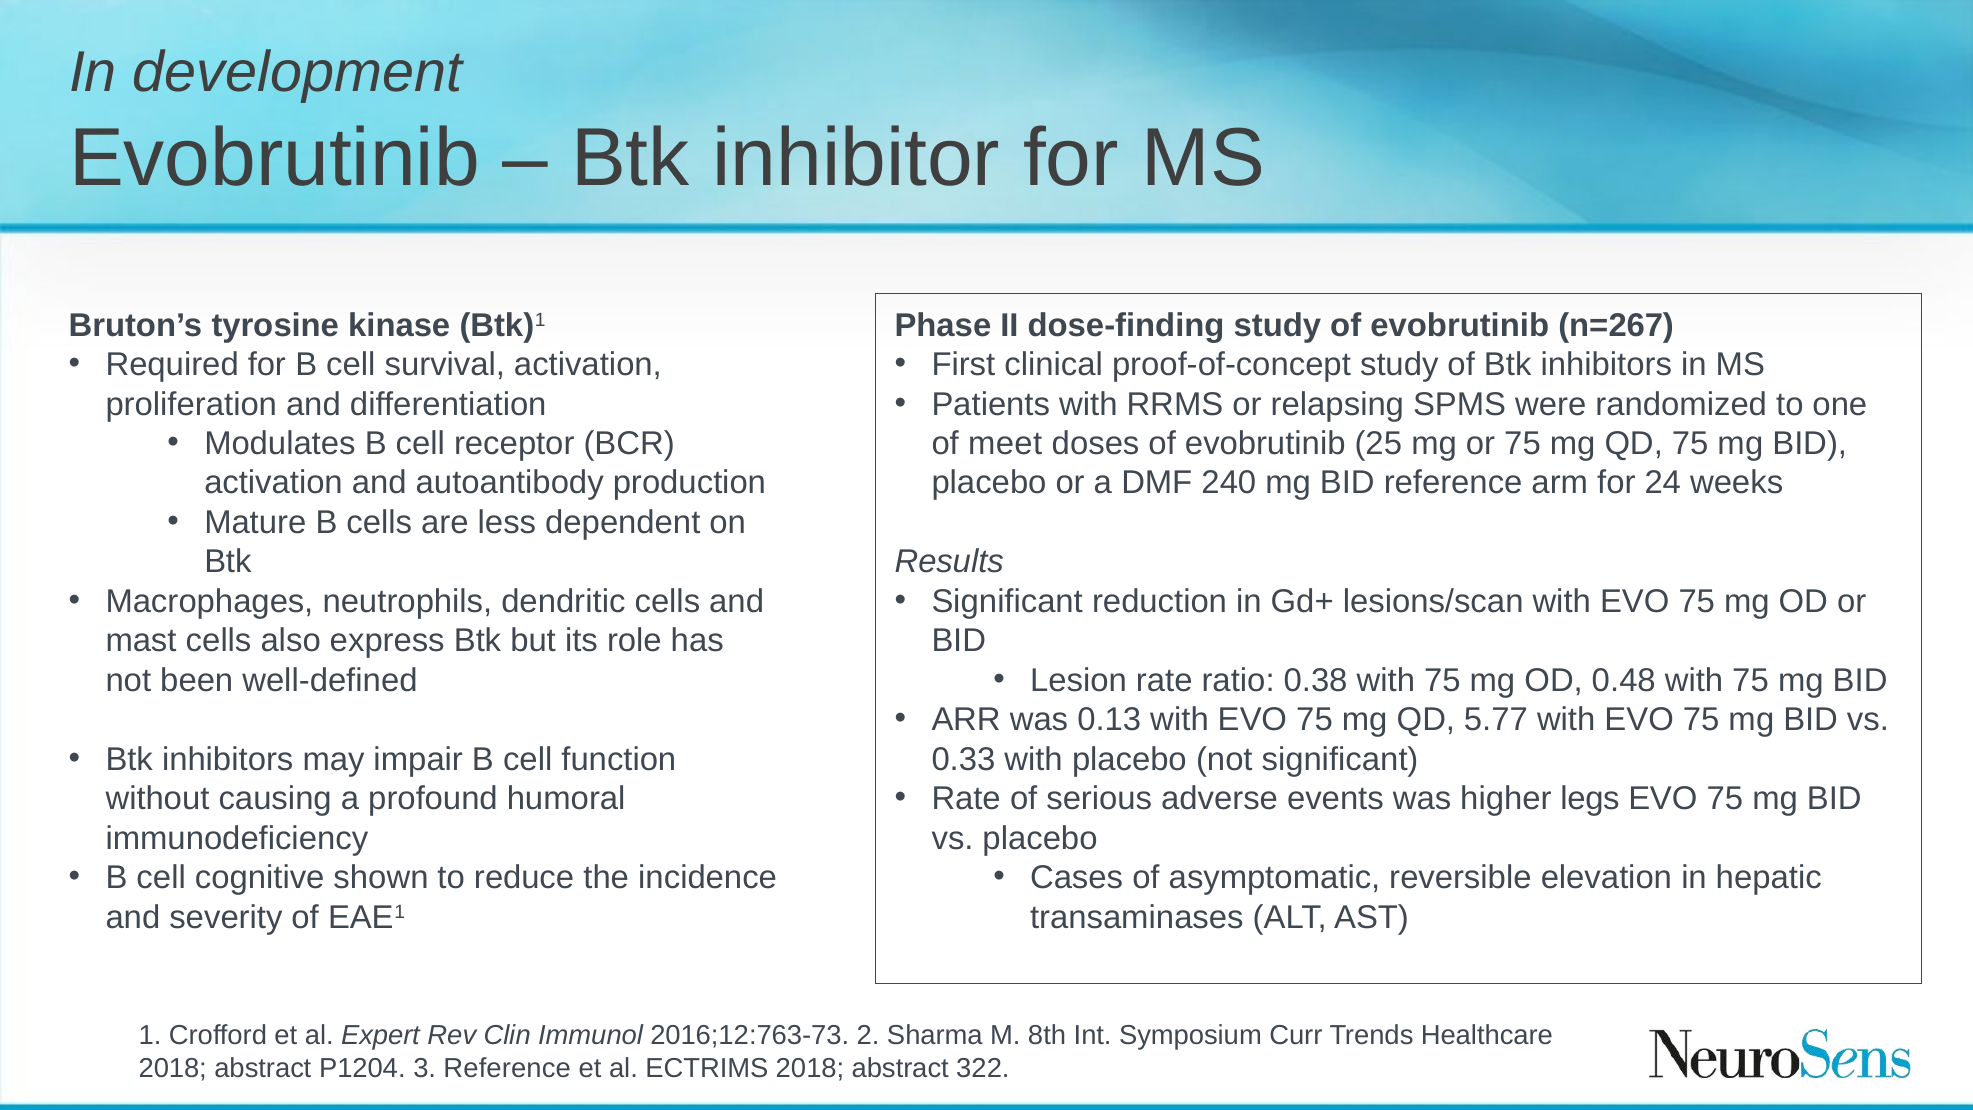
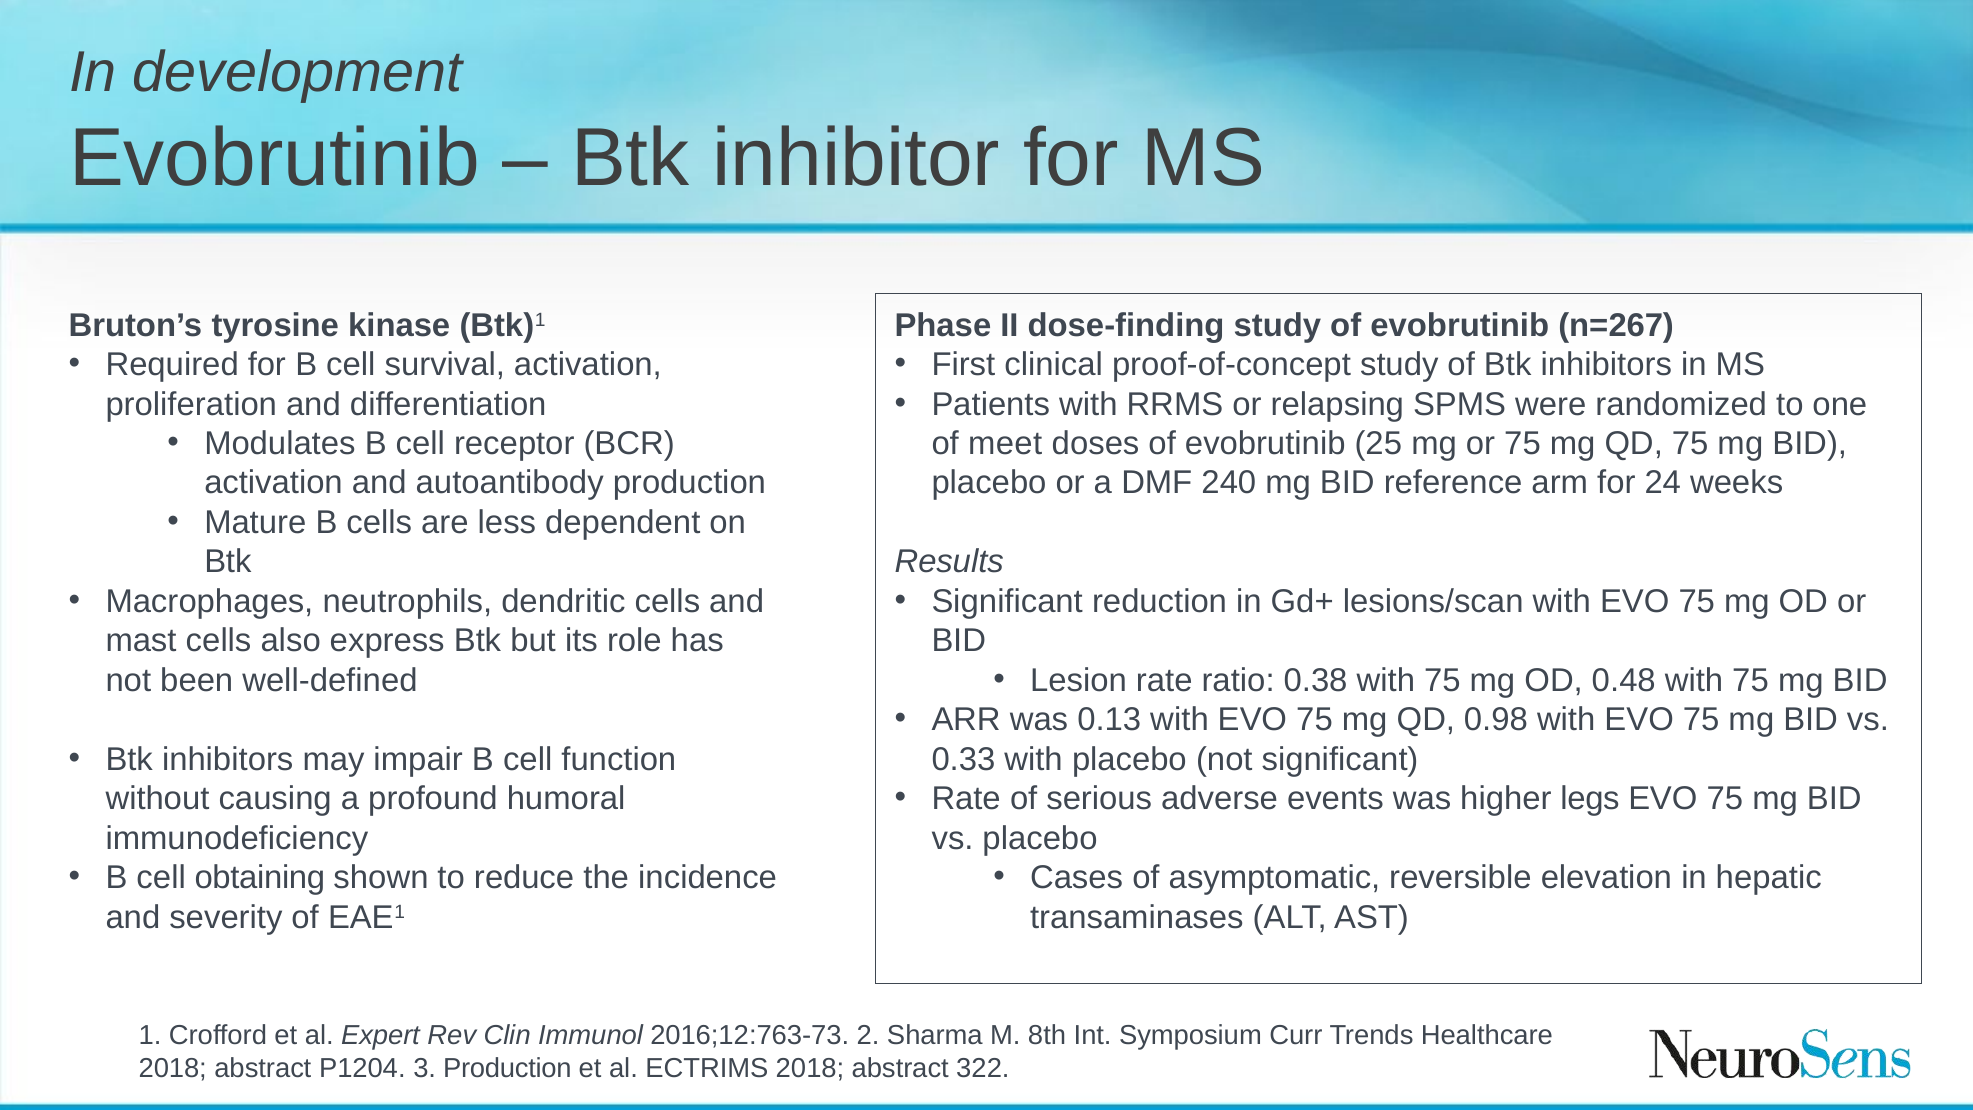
5.77: 5.77 -> 0.98 (1496, 720)
cognitive: cognitive -> obtaining (260, 878)
3 Reference: Reference -> Production (507, 1068)
